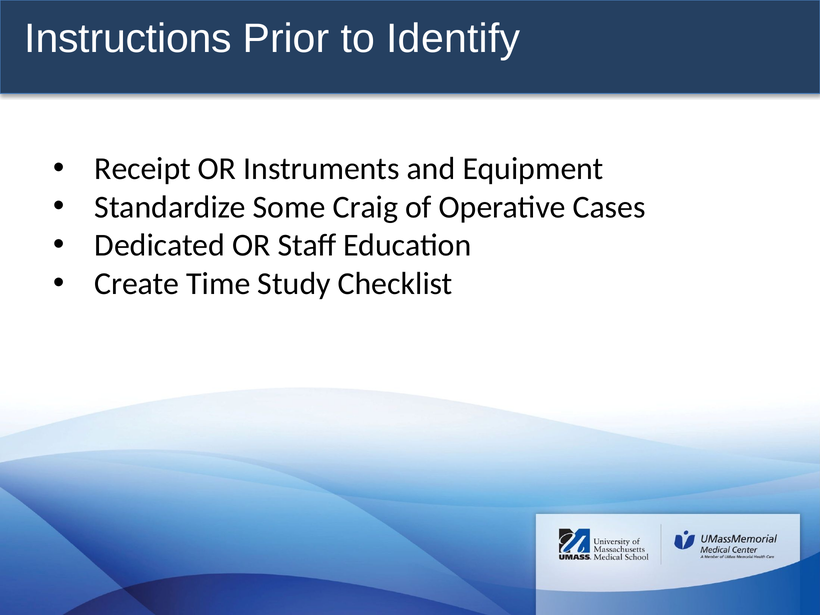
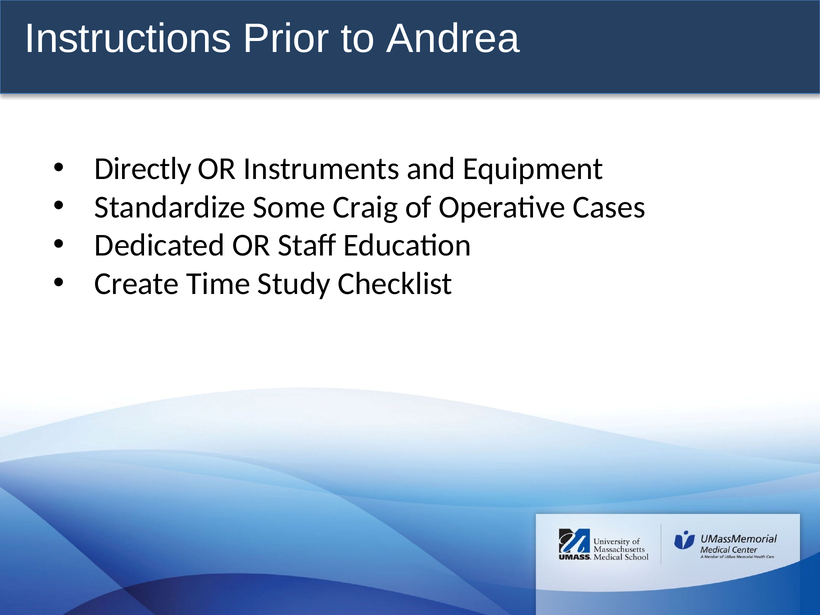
Identify: Identify -> Andrea (453, 39)
Receipt: Receipt -> Directly (143, 169)
